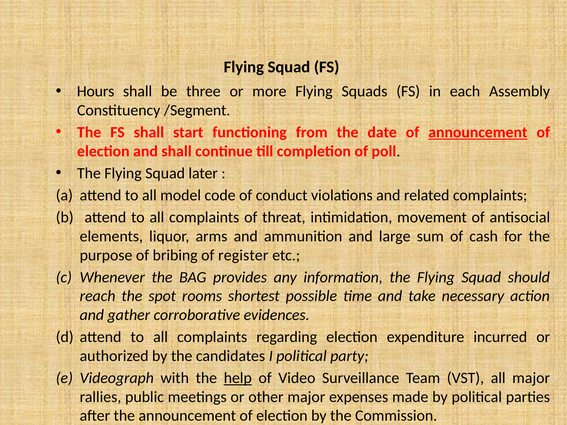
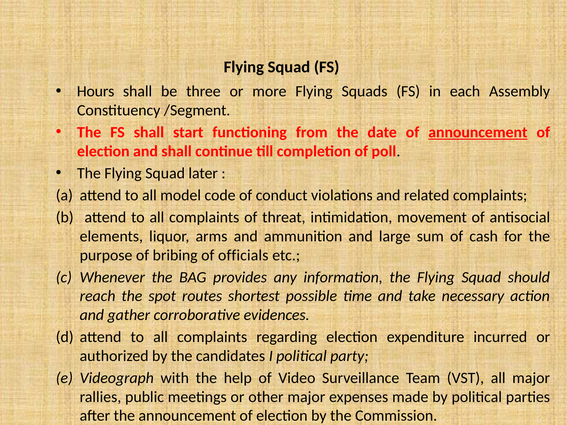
register: register -> officials (243, 255)
rooms: rooms -> routes (202, 296)
help underline: present -> none (238, 378)
